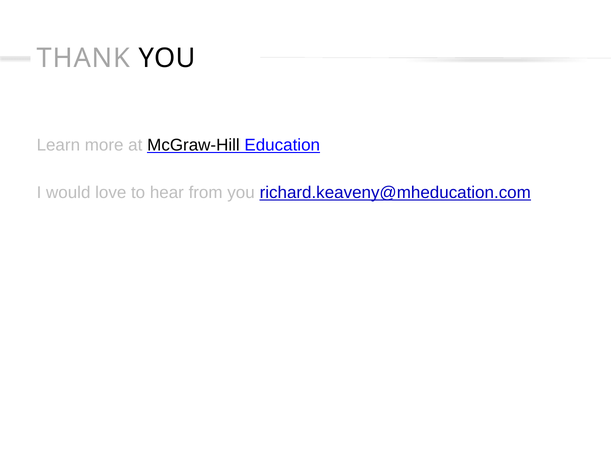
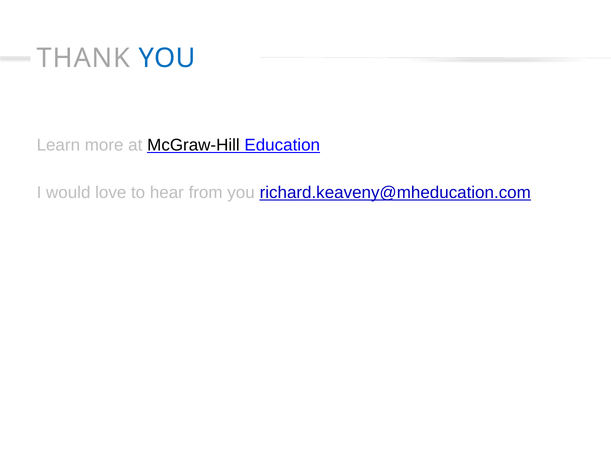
YOU colour: black -> blue (167, 58)
